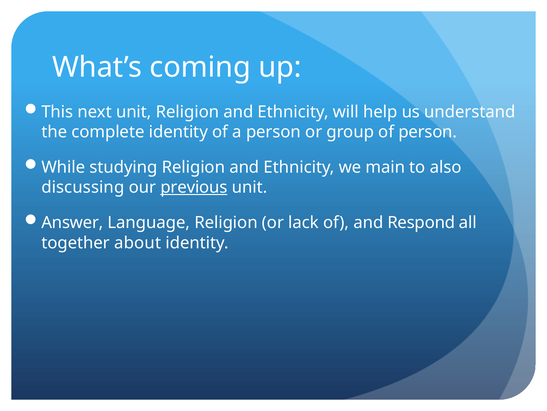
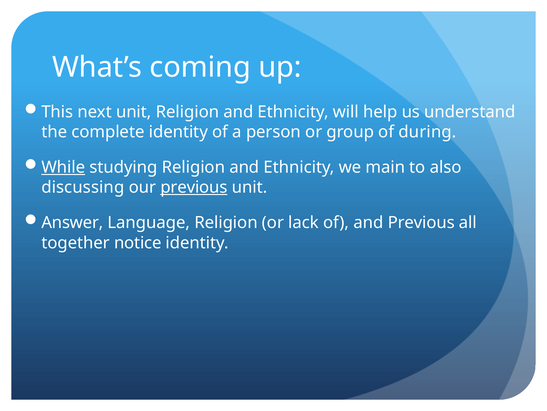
of person: person -> during (428, 132)
While underline: none -> present (63, 167)
and Respond: Respond -> Previous (421, 222)
about: about -> notice (138, 242)
